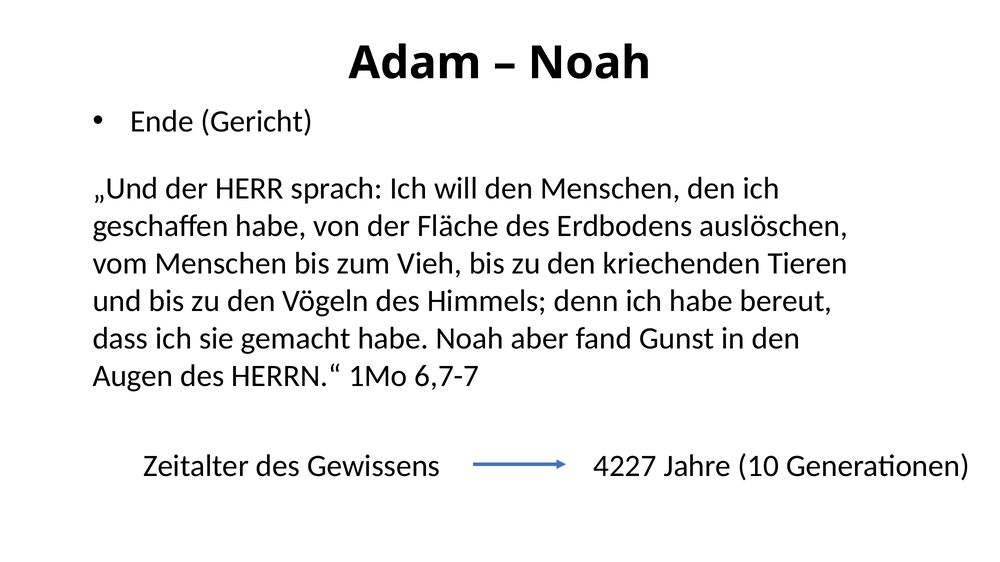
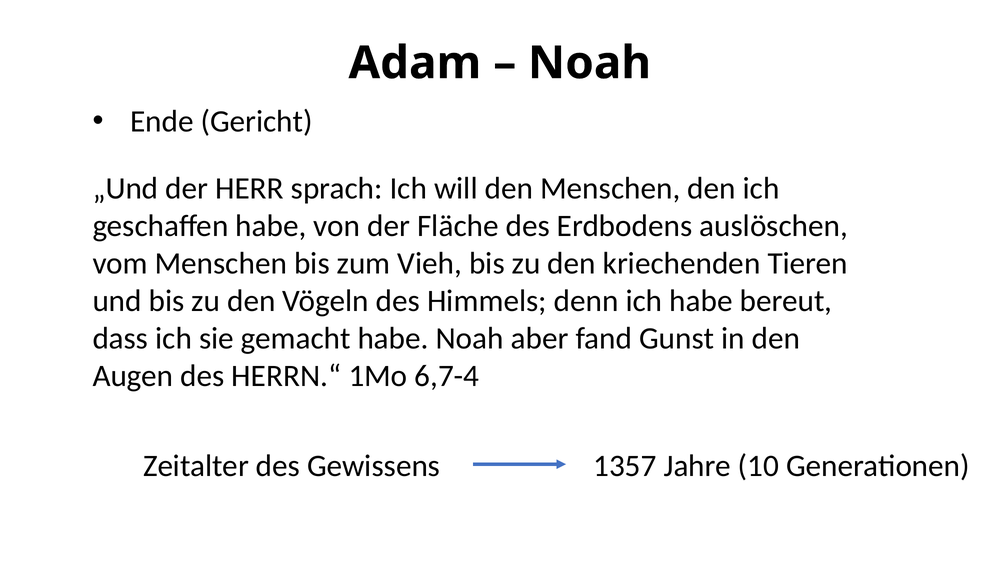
6,7-7: 6,7-7 -> 6,7-4 (447, 376)
4227: 4227 -> 1357 (625, 467)
